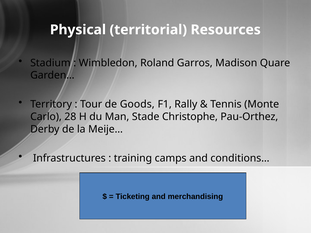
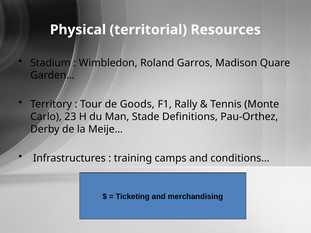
28: 28 -> 23 (70, 117)
Christophe: Christophe -> Definitions (190, 117)
